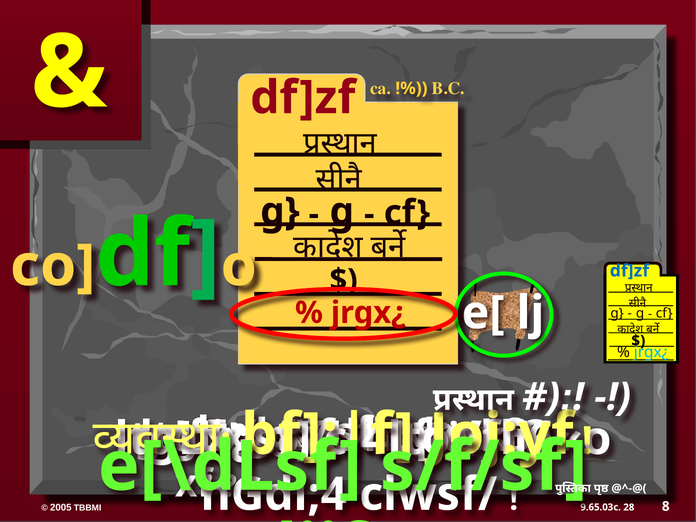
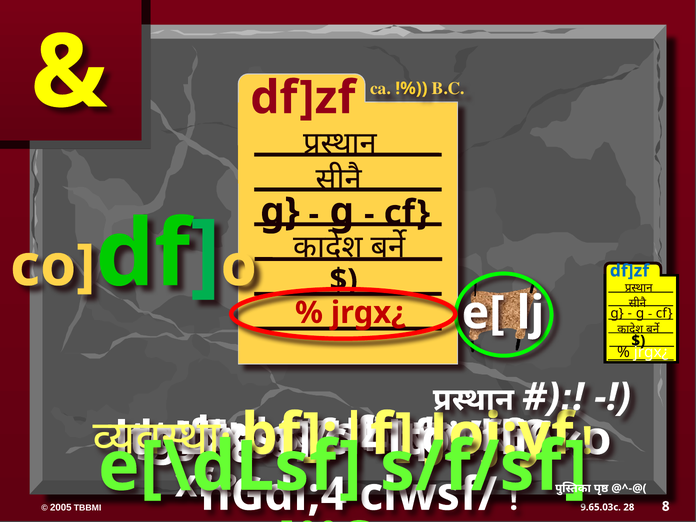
jrgx¿ colour: light blue -> white (651, 352)
